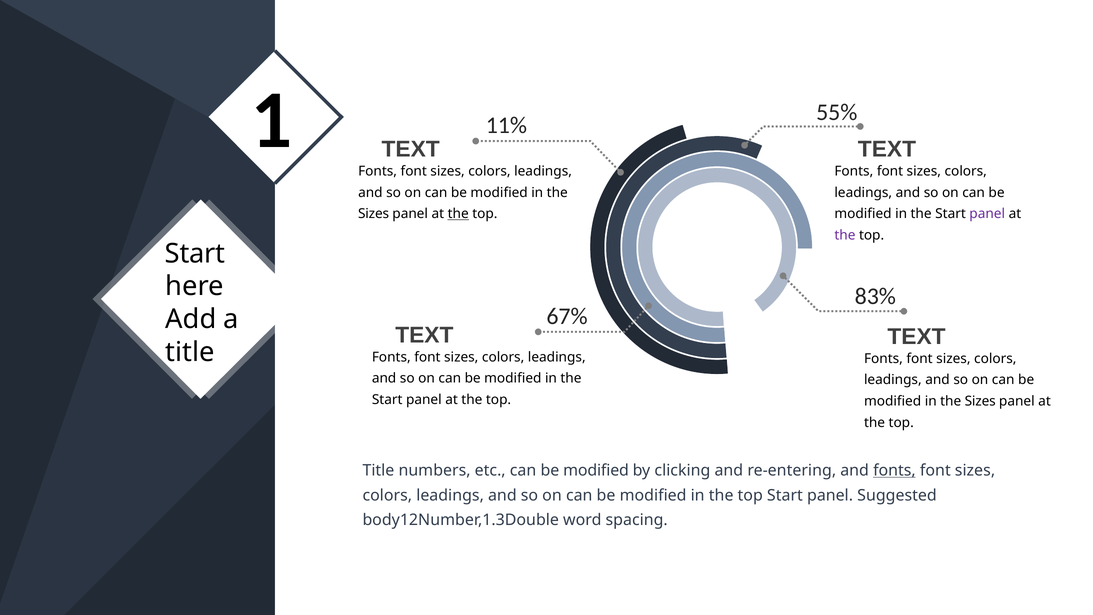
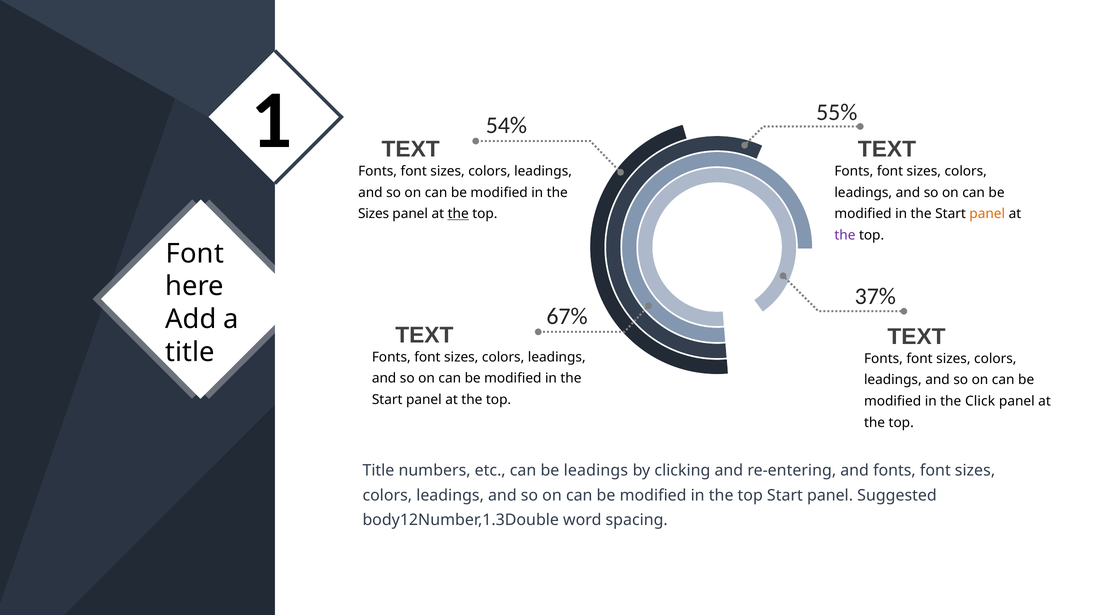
11%: 11% -> 54% (506, 126)
panel colour: purple -> orange (987, 214)
Start: Start -> Font (195, 254)
83%: 83% -> 37% (875, 297)
Sizes: Sizes -> Click (980, 401)
etc can be modified: modified -> leadings (596, 470)
fonts underline: present -> none (894, 470)
